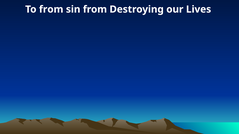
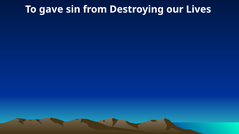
To from: from -> gave (51, 9)
